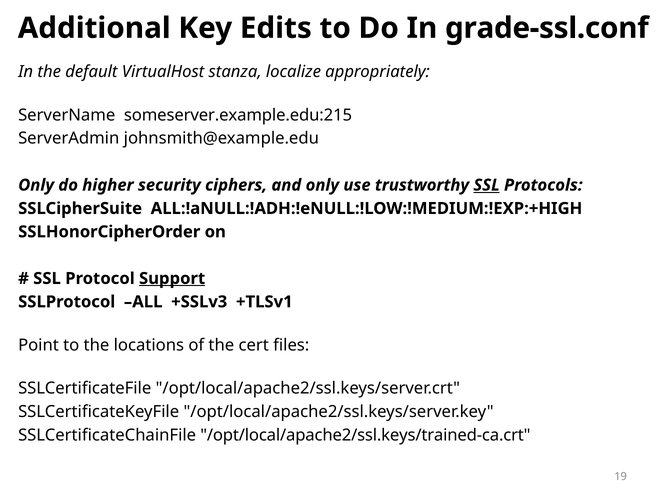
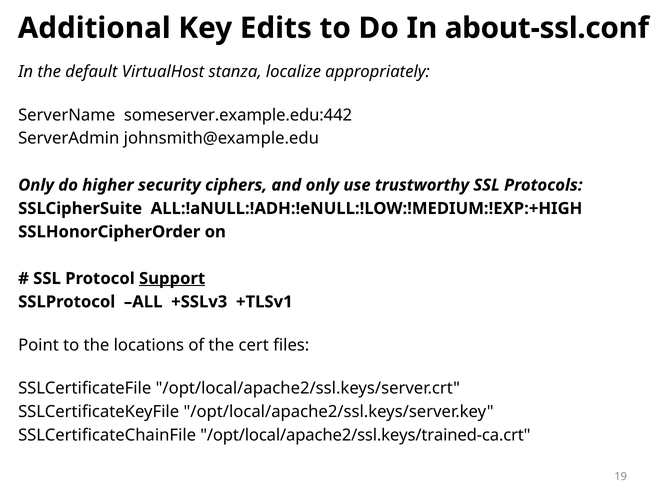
grade-ssl.conf: grade-ssl.conf -> about-ssl.conf (547, 28)
someserver.example.edu:215: someserver.example.edu:215 -> someserver.example.edu:442 (238, 115)
SSL underline: present -> none (487, 185)
